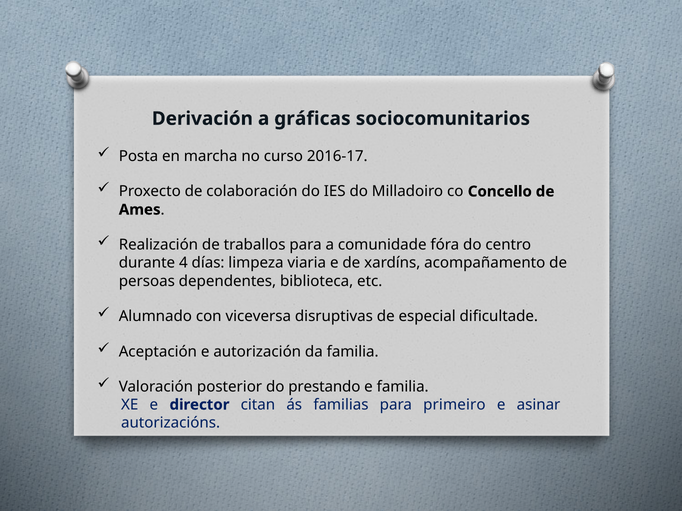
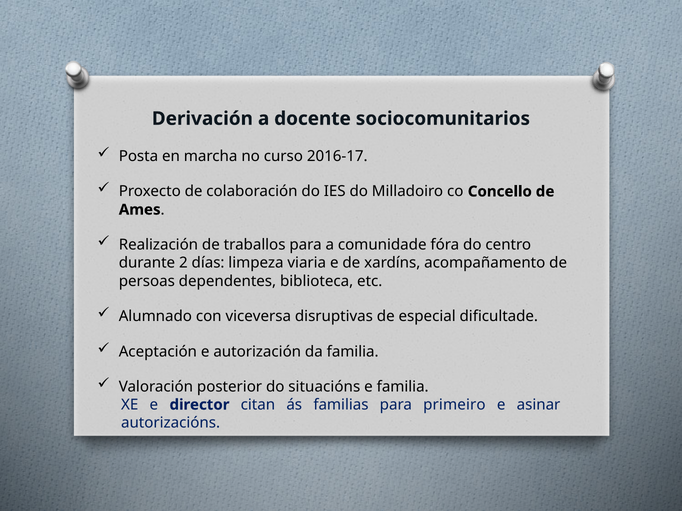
gráficas: gráficas -> docente (312, 119)
4: 4 -> 2 (183, 263)
prestando: prestando -> situacións (324, 387)
